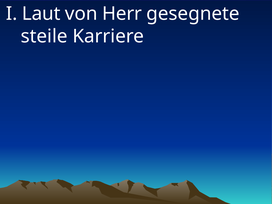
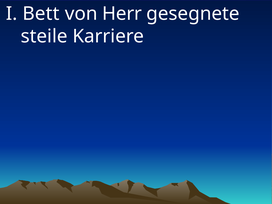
Laut: Laut -> Bett (41, 14)
